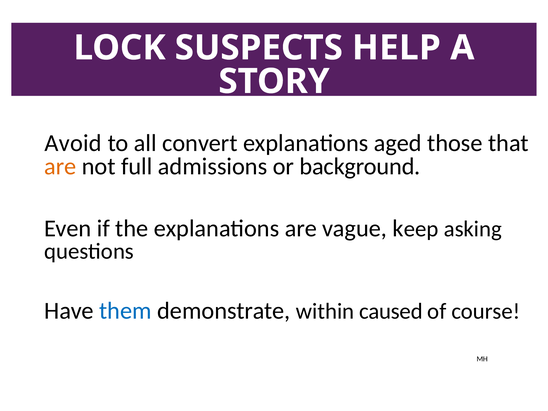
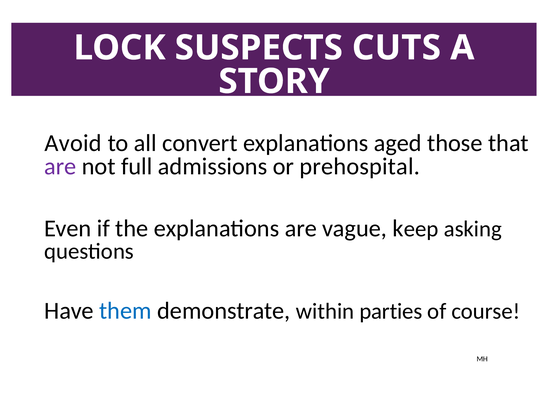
HELP: HELP -> CUTS (396, 48)
are colour: orange -> purple (60, 166)
background: background -> prehospital (360, 166)
caused: caused -> parties (391, 311)
